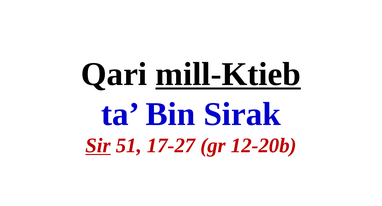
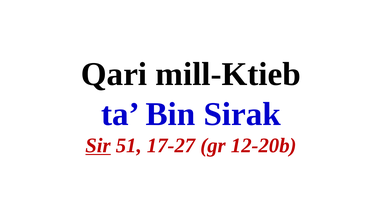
mill-Ktieb underline: present -> none (228, 74)
